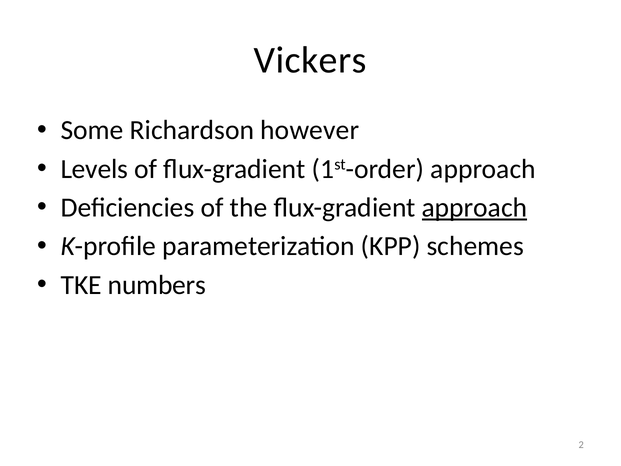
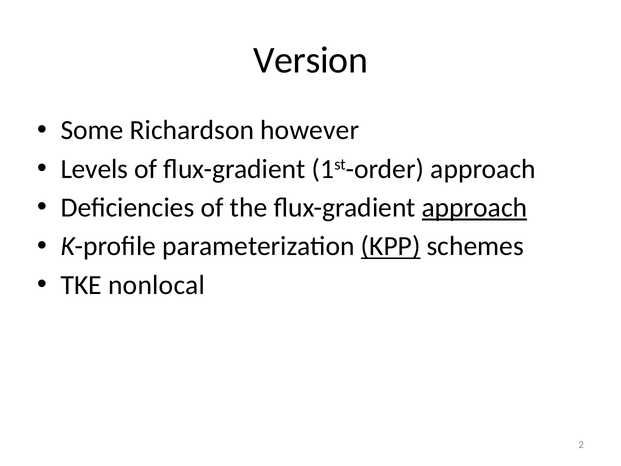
Vickers: Vickers -> Version (311, 60)
KPP underline: none -> present (391, 246)
numbers: numbers -> nonlocal (157, 285)
